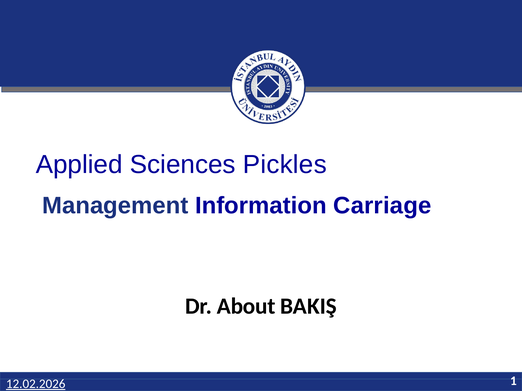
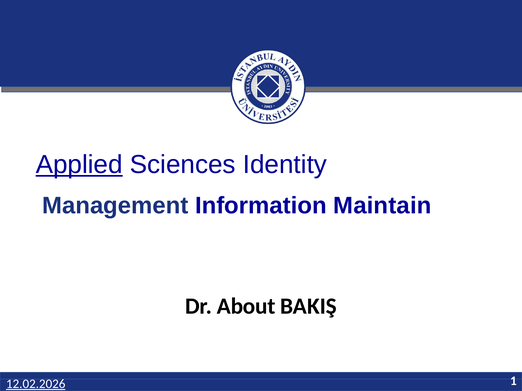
Applied underline: none -> present (79, 165)
Pickles: Pickles -> Identity (285, 165)
Carriage: Carriage -> Maintain (382, 206)
